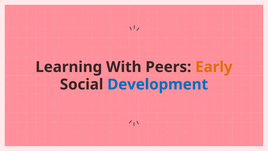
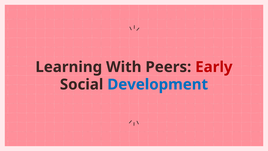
Early colour: orange -> red (214, 67)
